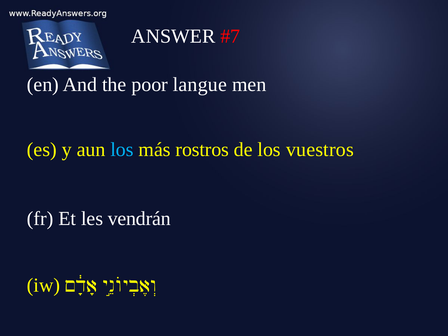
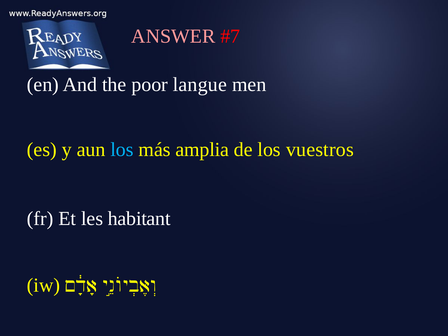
ANSWER colour: white -> pink (173, 36)
rostros: rostros -> amplia (202, 150)
vendrán: vendrán -> habitant (139, 219)
